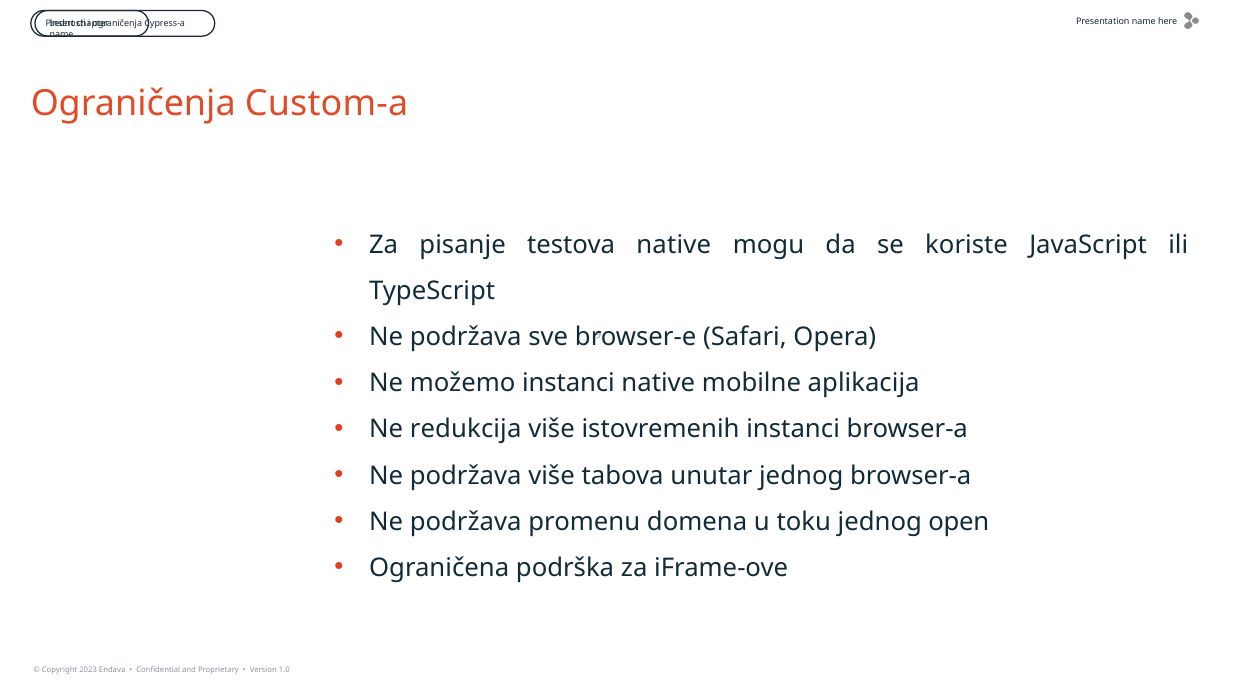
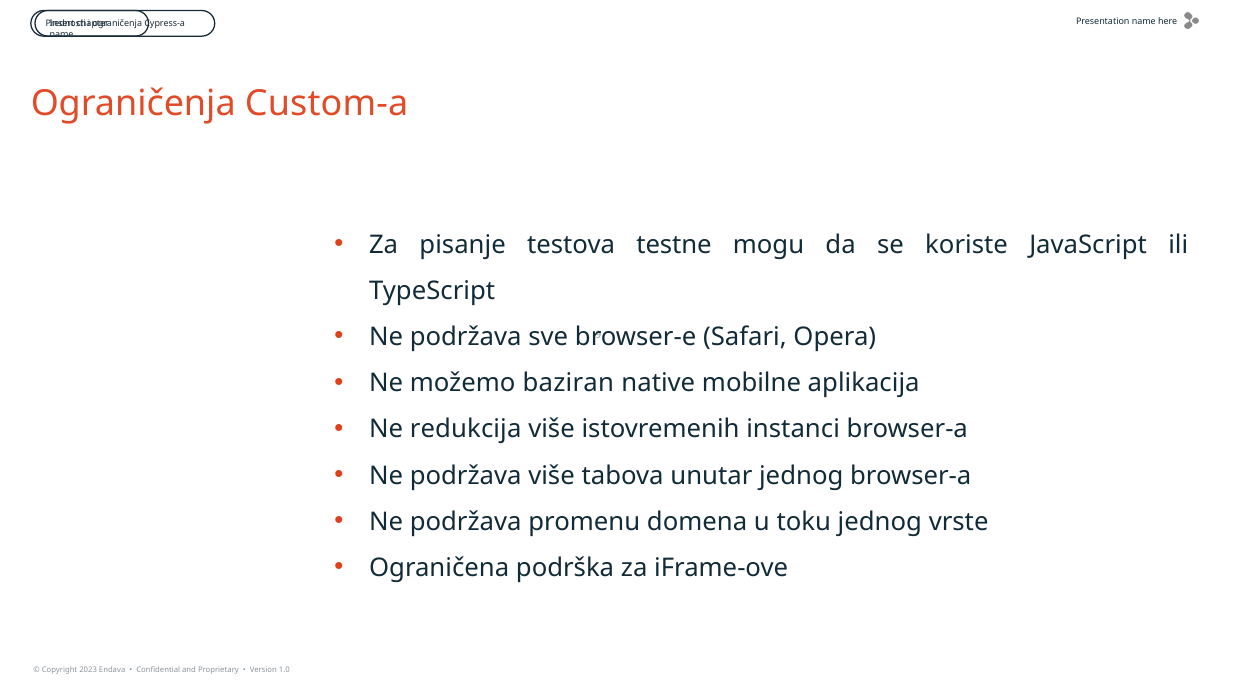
testova native: native -> testne (674, 245)
možemo instanci: instanci -> baziran (568, 383)
open: open -> vrste (959, 522)
